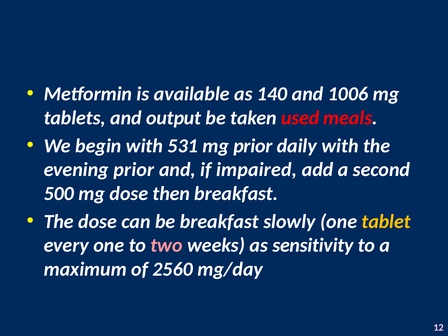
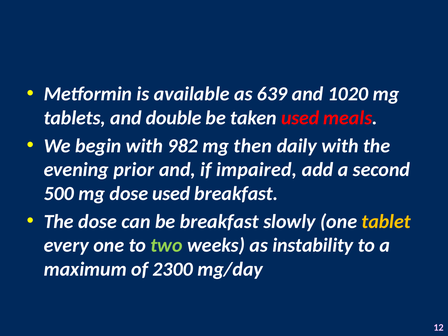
140: 140 -> 639 (272, 94)
1006: 1006 -> 1020 (348, 94)
output: output -> double (174, 118)
531: 531 -> 982 (183, 146)
mg prior: prior -> then (253, 146)
dose then: then -> used (171, 194)
two colour: pink -> light green (167, 245)
sensitivity: sensitivity -> instability (313, 245)
2560: 2560 -> 2300 (173, 269)
